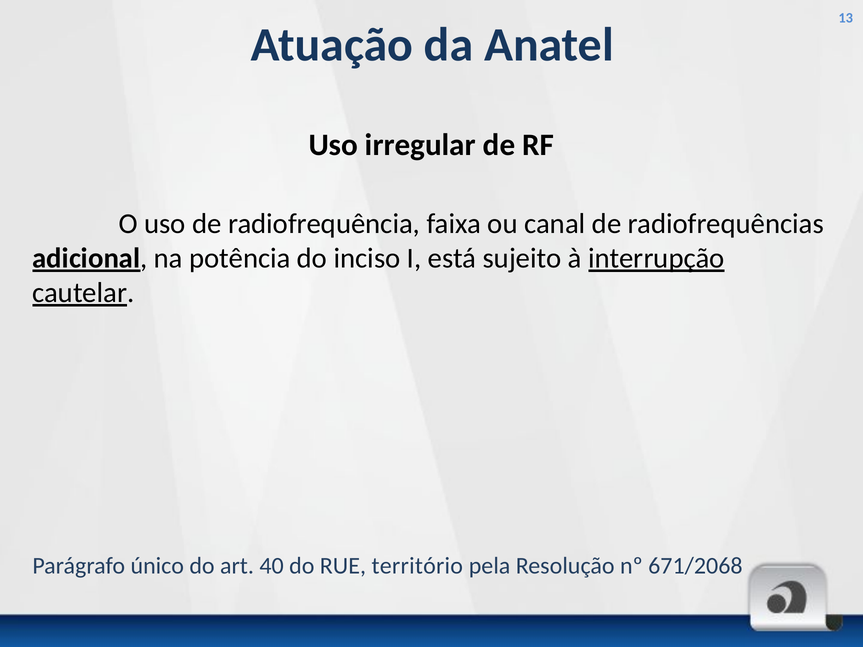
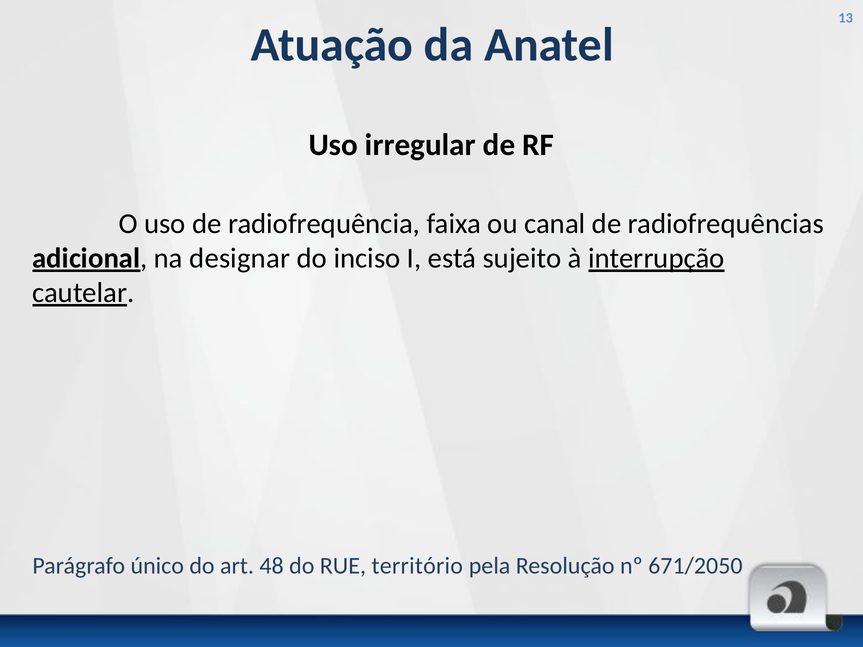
potência: potência -> designar (240, 259)
40: 40 -> 48 (272, 566)
671/2068: 671/2068 -> 671/2050 (695, 566)
